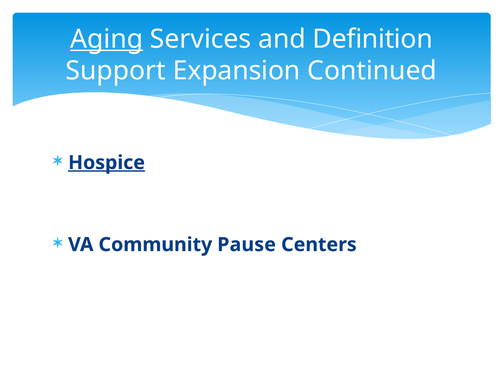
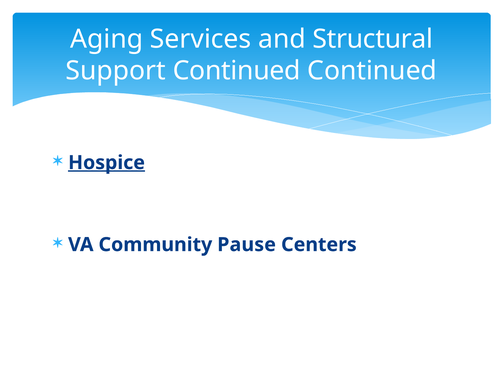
Aging underline: present -> none (107, 39)
Definition: Definition -> Structural (373, 39)
Support Expansion: Expansion -> Continued (237, 71)
